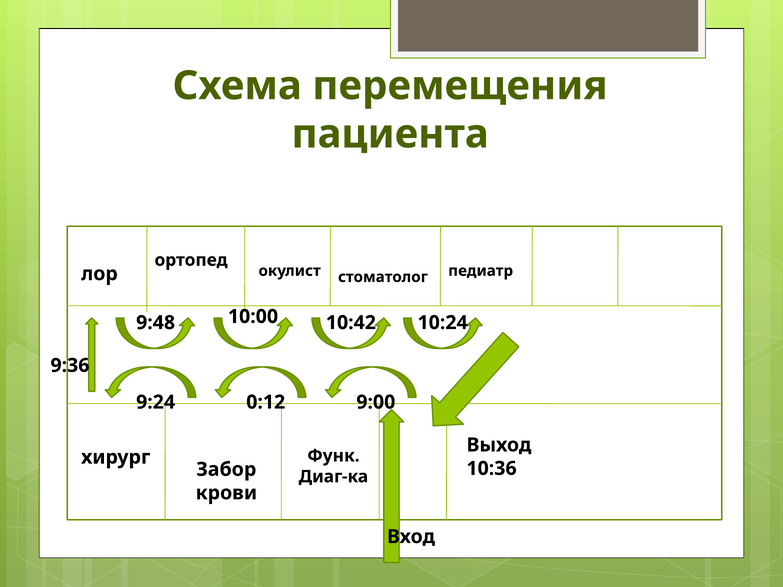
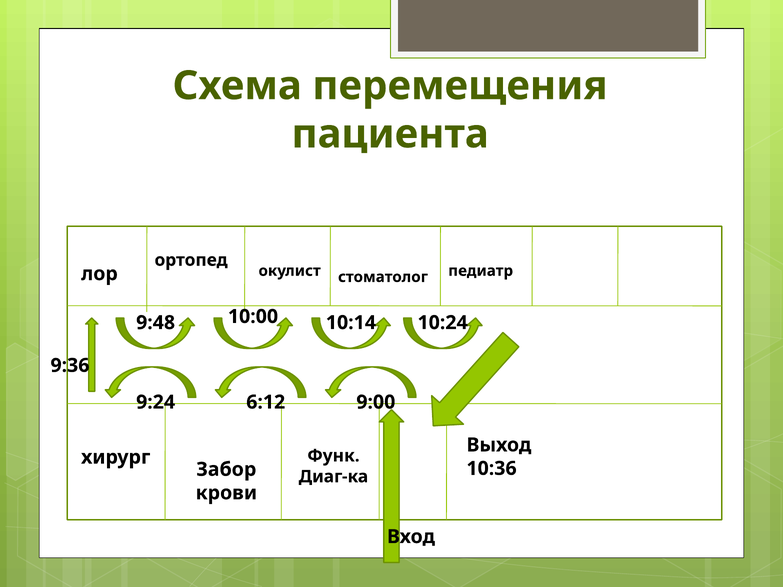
10:42: 10:42 -> 10:14 (351, 323)
0:12: 0:12 -> 6:12 (266, 402)
